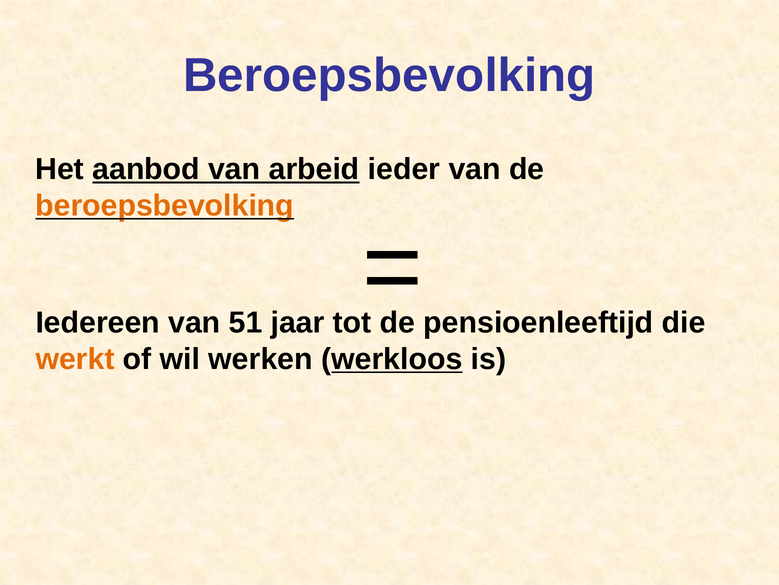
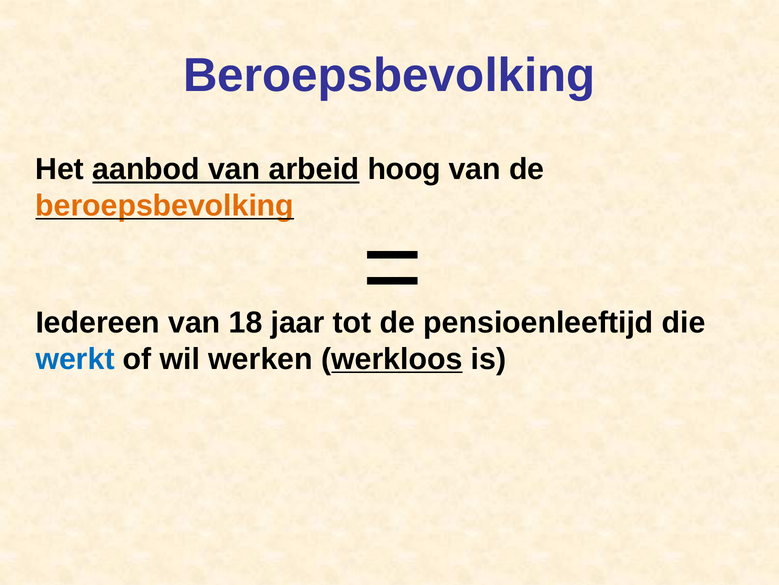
ieder: ieder -> hoog (404, 169)
51: 51 -> 18 (246, 322)
werkt colour: orange -> blue (75, 359)
